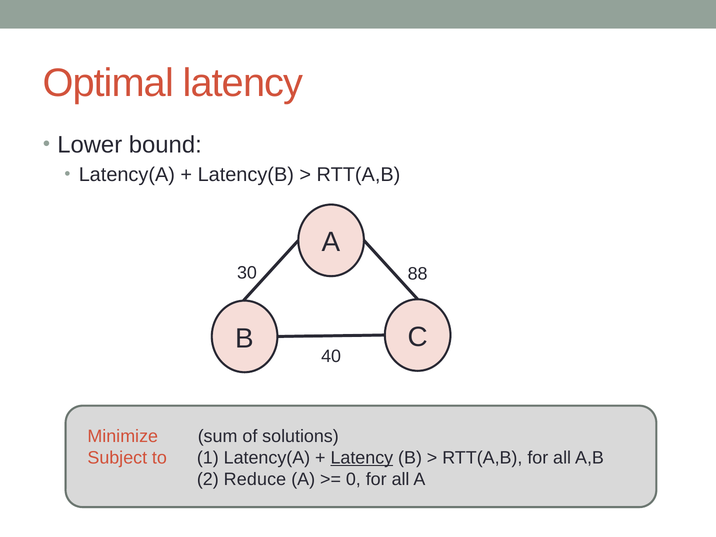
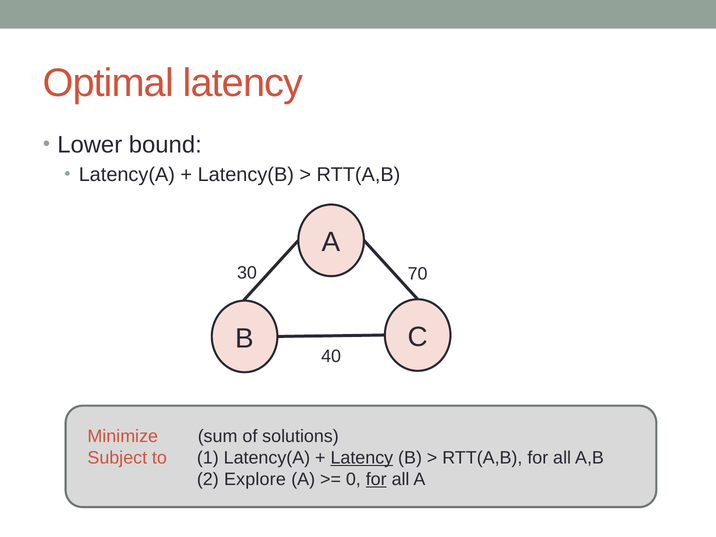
88: 88 -> 70 (418, 274)
Reduce: Reduce -> Explore (255, 479)
for underline: none -> present (376, 479)
